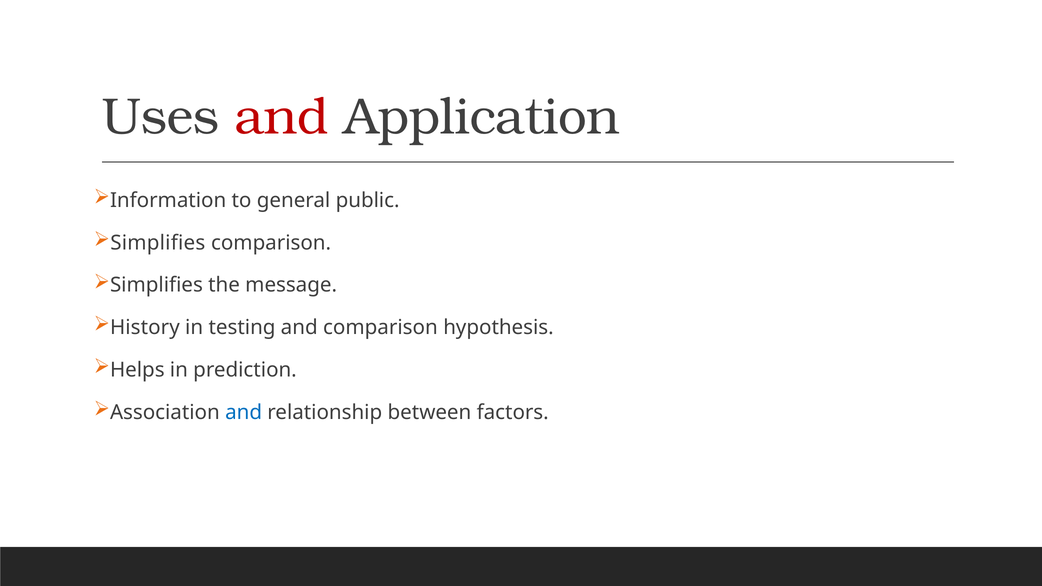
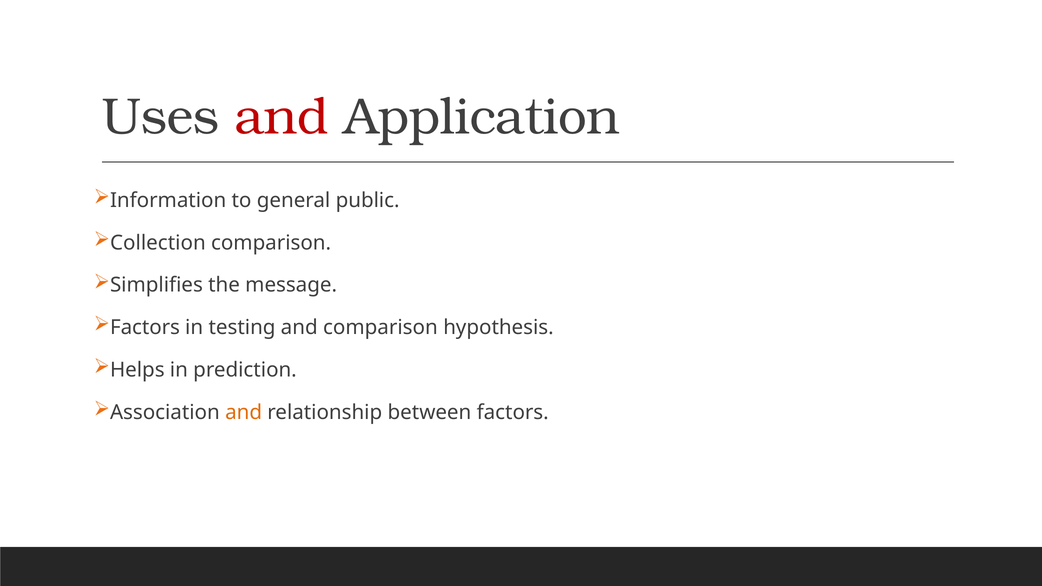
Simplifies: Simplifies -> Collection (158, 243)
History: History -> Factors (145, 328)
and colour: blue -> orange (244, 412)
